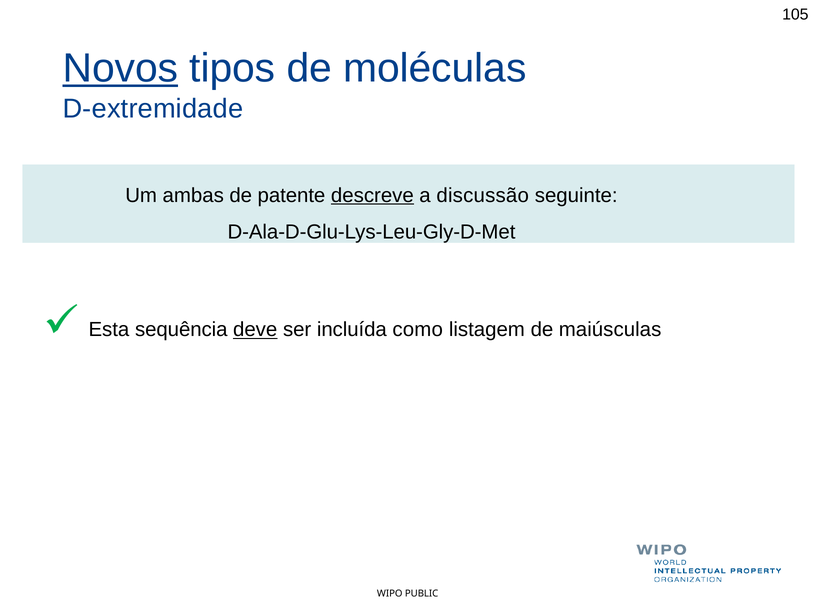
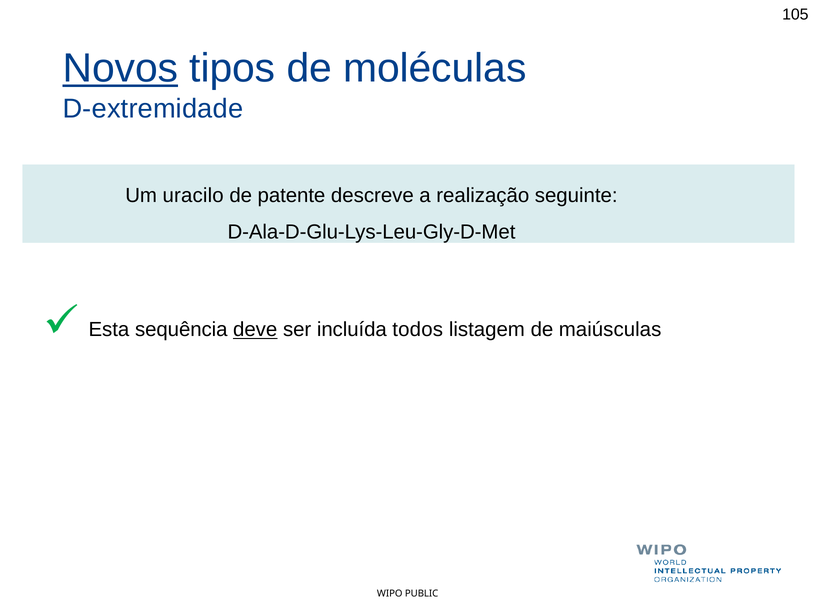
ambas: ambas -> uracilo (193, 196)
descreve underline: present -> none (372, 196)
discussão: discussão -> realização (483, 196)
como: como -> todos (418, 330)
